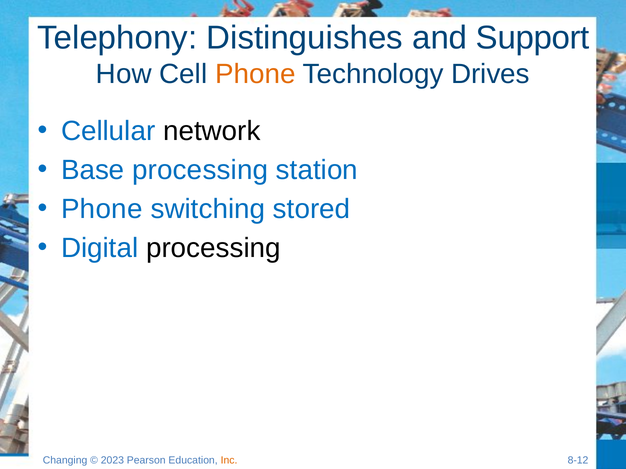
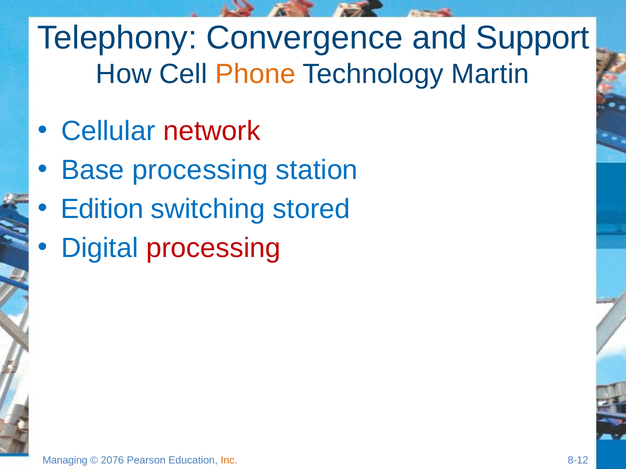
Distinguishes: Distinguishes -> Convergence (305, 38)
Drives: Drives -> Martin (490, 74)
network colour: black -> red (212, 131)
Phone: Phone -> Edition (102, 209)
processing colour: black -> red (213, 248)
Changing: Changing -> Managing (65, 461)
2023: 2023 -> 2076 (112, 461)
